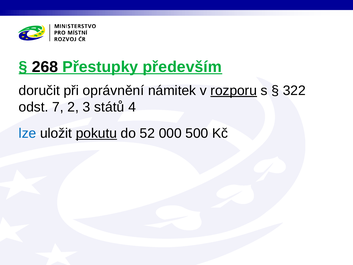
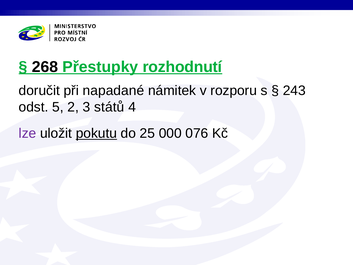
především: především -> rozhodnutí (182, 67)
oprávnění: oprávnění -> napadané (113, 91)
rozporu underline: present -> none (234, 91)
322: 322 -> 243 (294, 91)
7: 7 -> 5 (58, 107)
lze colour: blue -> purple (28, 133)
52: 52 -> 25 (147, 133)
500: 500 -> 076 (197, 133)
